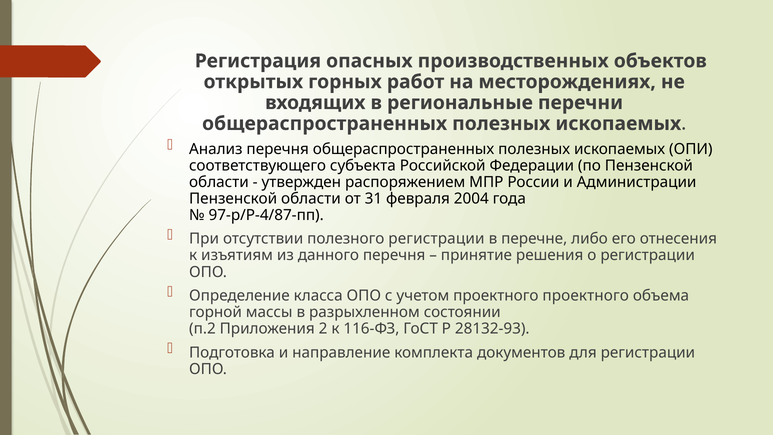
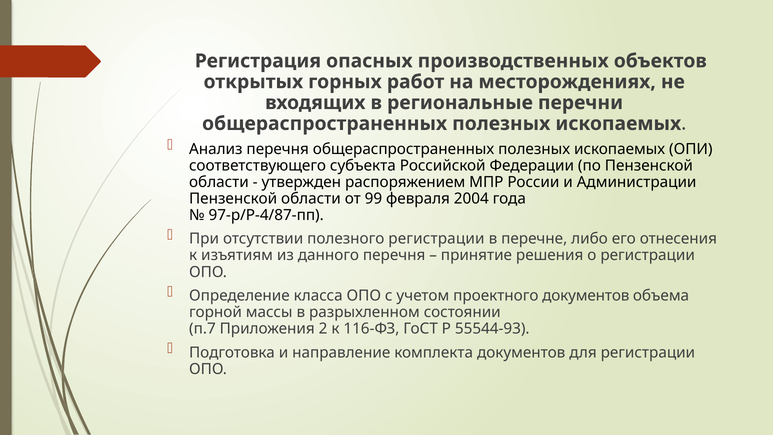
31: 31 -> 99 (373, 199)
проектного проектного: проектного -> документов (586, 296)
п.2: п.2 -> п.7 (202, 329)
28132-93: 28132-93 -> 55544-93 (492, 329)
